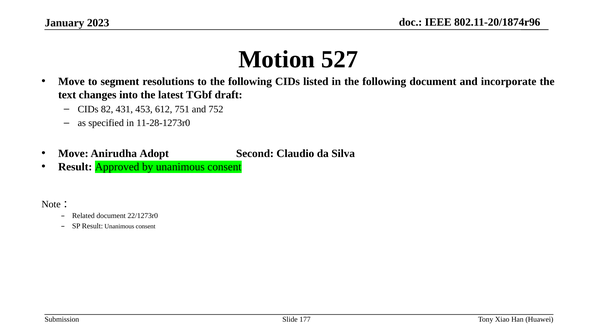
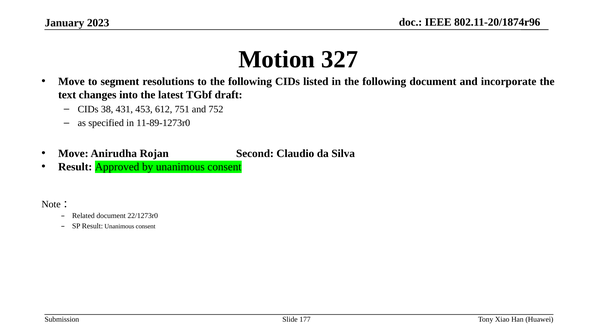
527: 527 -> 327 (340, 60)
82: 82 -> 38 (107, 109)
11-28-1273r0: 11-28-1273r0 -> 11-89-1273r0 (163, 123)
Adopt: Adopt -> Rojan (154, 154)
